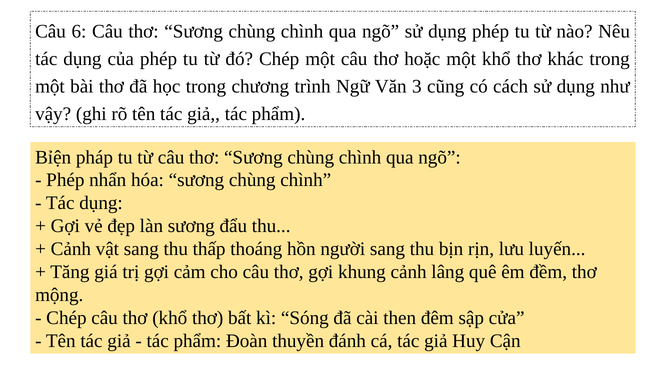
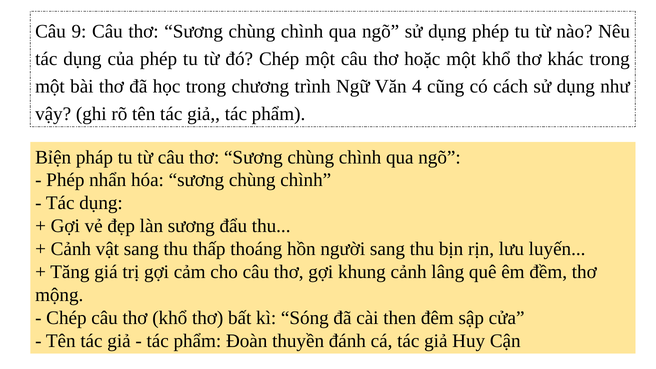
6: 6 -> 9 (79, 31)
3: 3 -> 4 (417, 86)
